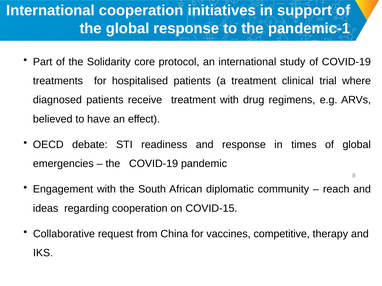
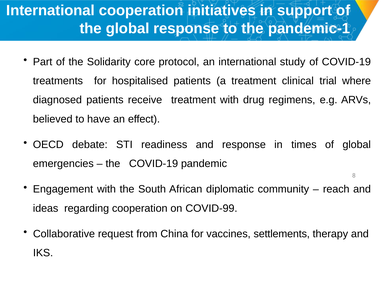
COVID-15: COVID-15 -> COVID-99 (211, 208)
competitive: competitive -> settlements (282, 234)
